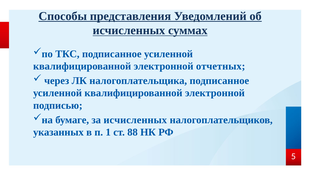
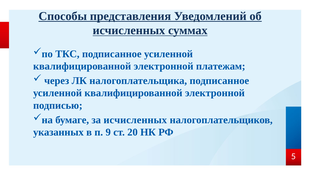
отчетных: отчетных -> платежам (221, 66)
1: 1 -> 9 (108, 133)
88: 88 -> 20 (133, 133)
